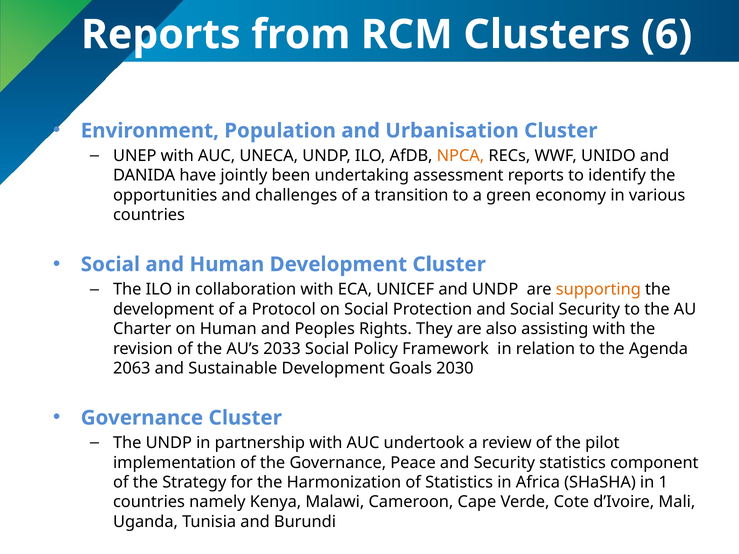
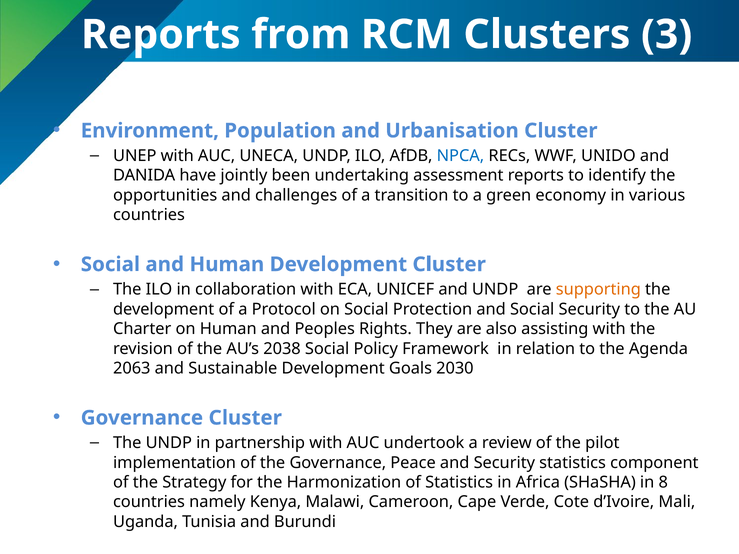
6: 6 -> 3 (667, 35)
NPCA colour: orange -> blue (460, 156)
2033: 2033 -> 2038 (282, 349)
1: 1 -> 8 (663, 483)
